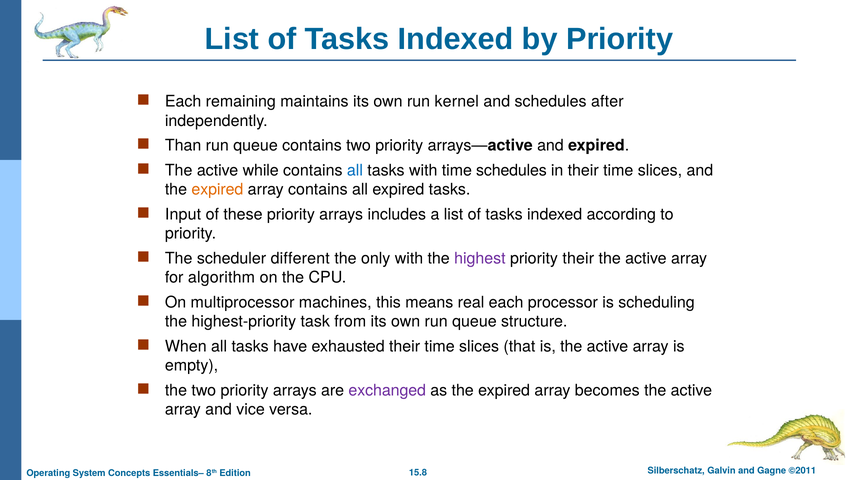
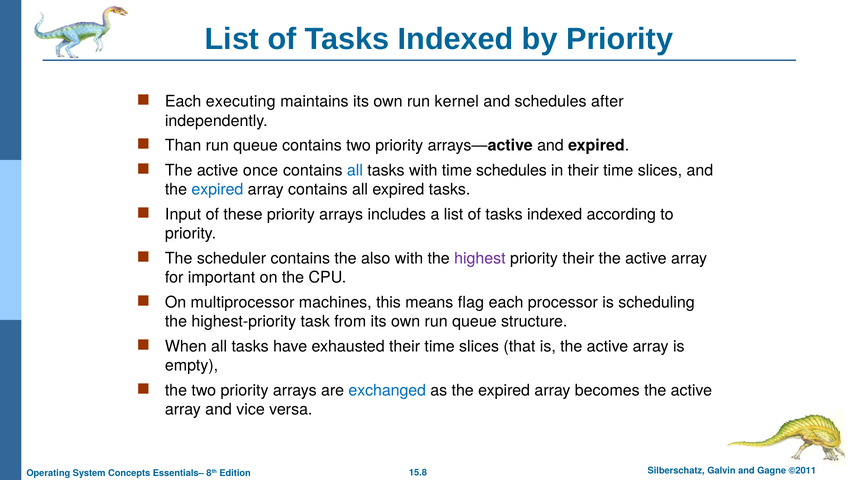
remaining: remaining -> executing (241, 102)
while: while -> once (261, 170)
expired colour: orange -> blue (217, 190)
scheduler different: different -> contains (300, 258)
only: only -> also (376, 258)
algorithm: algorithm -> important (222, 277)
real: real -> flag (471, 302)
exchanged colour: purple -> blue (387, 390)
